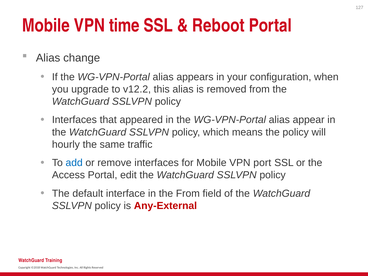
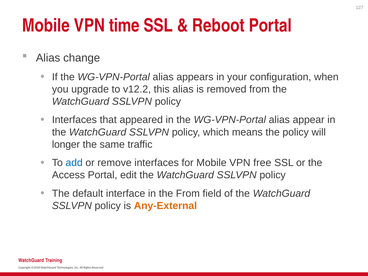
hourly: hourly -> longer (66, 144)
port: port -> free (262, 163)
Any-External colour: red -> orange (165, 206)
